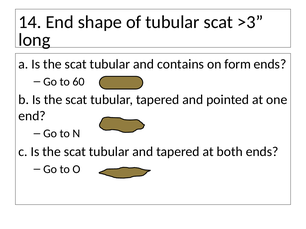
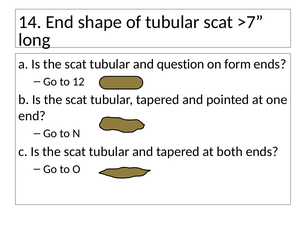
>3: >3 -> >7 (250, 22)
contains: contains -> question (181, 64)
60: 60 -> 12 (78, 82)
